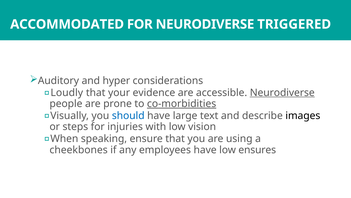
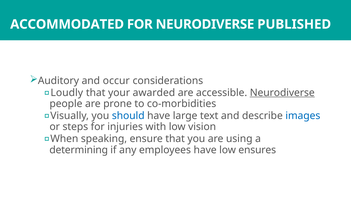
TRIGGERED: TRIGGERED -> PUBLISHED (294, 24)
hyper: hyper -> occur (116, 80)
evidence: evidence -> awarded (154, 92)
co-morbidities underline: present -> none (182, 103)
images colour: black -> blue (303, 115)
cheekbones: cheekbones -> determining (79, 149)
